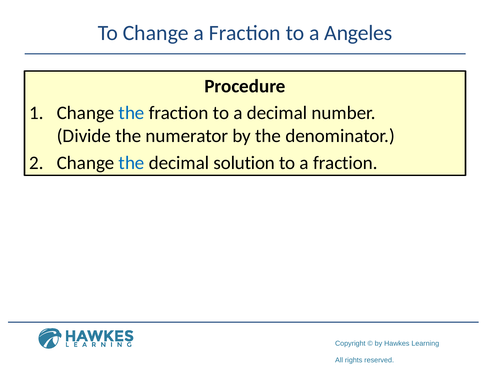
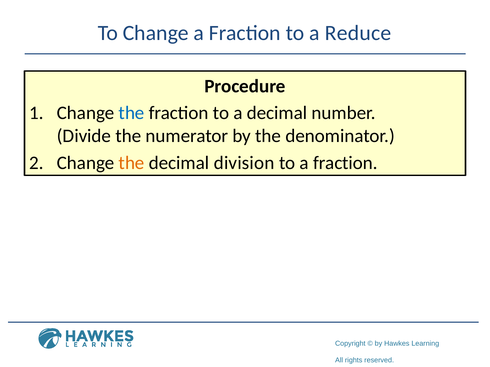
Angeles: Angeles -> Reduce (358, 33)
the colour: blue -> orange (132, 163)
solution: solution -> division (244, 163)
